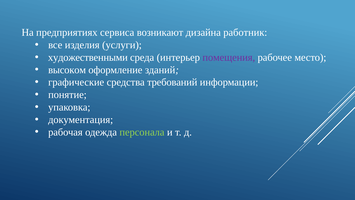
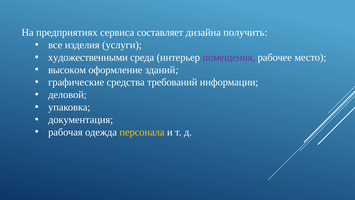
возникают: возникают -> составляет (160, 32)
работник: работник -> получить (245, 32)
понятие: понятие -> деловой (67, 95)
персонала colour: light green -> yellow (142, 132)
